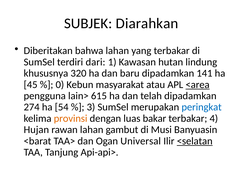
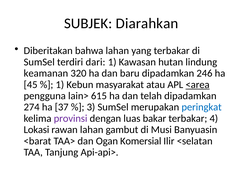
khususnya: khususnya -> keamanan (46, 73)
141: 141 -> 246 (204, 73)
0: 0 -> 1 (60, 85)
54: 54 -> 37 (62, 107)
provinsi colour: orange -> purple (71, 119)
Hujan: Hujan -> Lokasi (36, 130)
Universal: Universal -> Komersial (141, 141)
<selatan underline: present -> none (195, 141)
